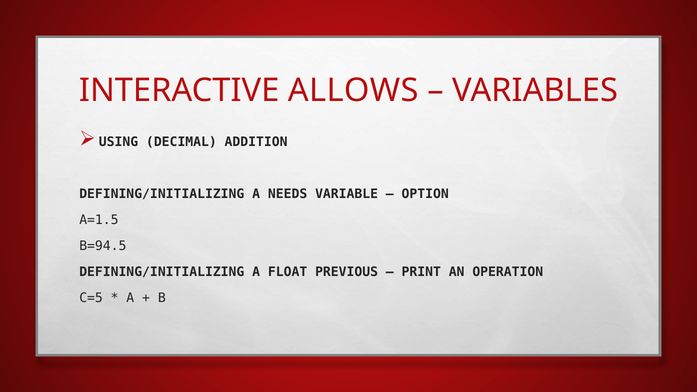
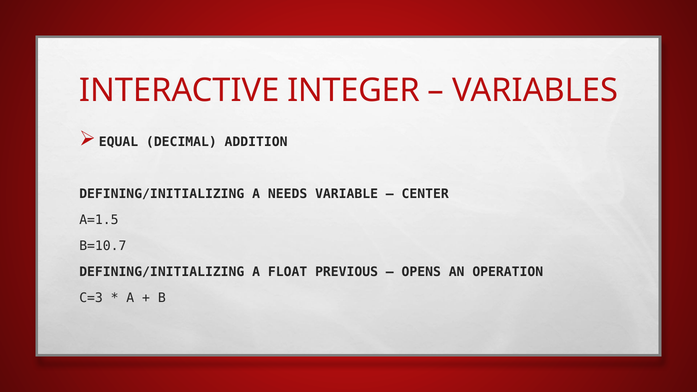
ALLOWS: ALLOWS -> INTEGER (354, 90)
USING: USING -> EQUAL (119, 142)
OPTION: OPTION -> CENTER (425, 194)
B=94.5: B=94.5 -> B=10.7 (103, 246)
PRINT: PRINT -> OPENS (421, 272)
C=5: C=5 -> C=3 (91, 298)
